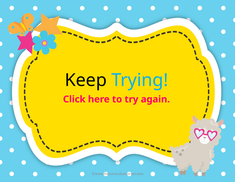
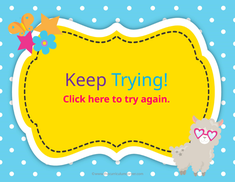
Keep colour: black -> purple (86, 80)
